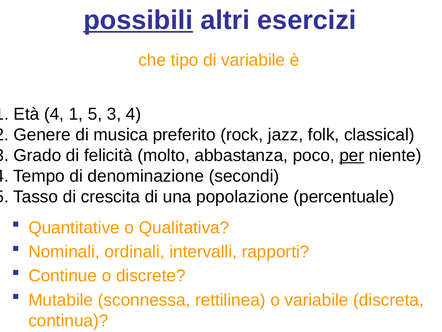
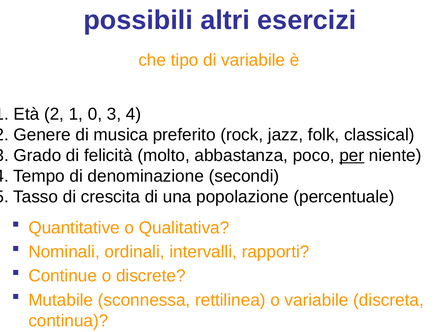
possibili underline: present -> none (138, 20)
Età 4: 4 -> 2 (54, 114)
1 5: 5 -> 0 (95, 114)
